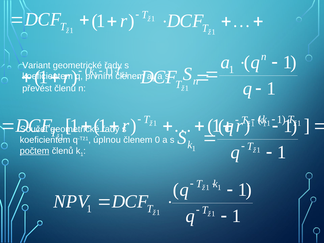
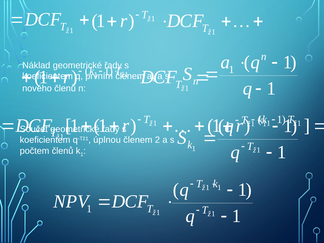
Variant: Variant -> Náklad (36, 65)
převést: převést -> nového (37, 88)
0: 0 -> 2 (157, 140)
počtem underline: present -> none (35, 151)
